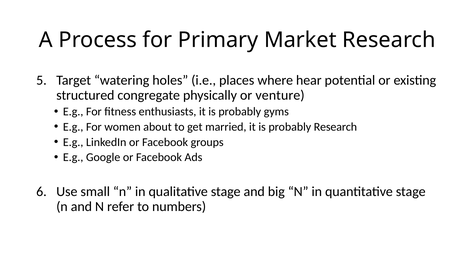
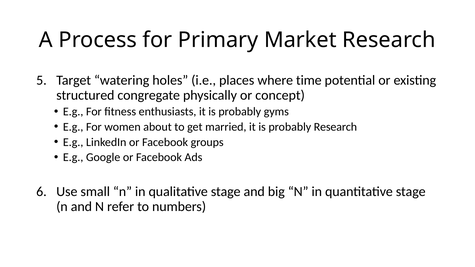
hear: hear -> time (309, 80)
venture: venture -> concept (280, 95)
